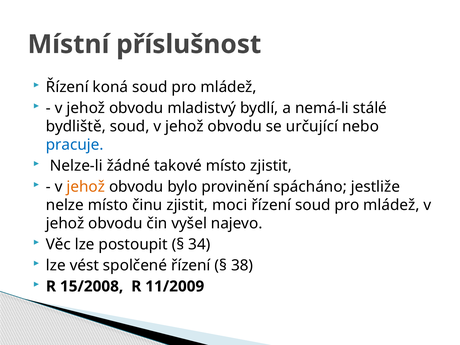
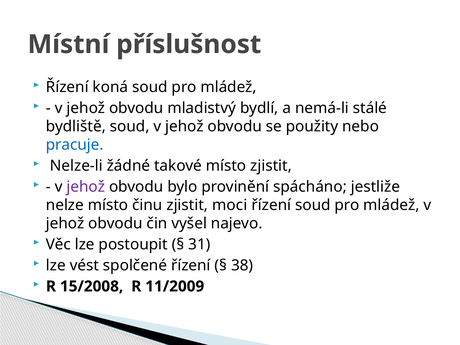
určující: určující -> použity (312, 126)
jehož colour: orange -> purple (86, 187)
34: 34 -> 31 (199, 244)
